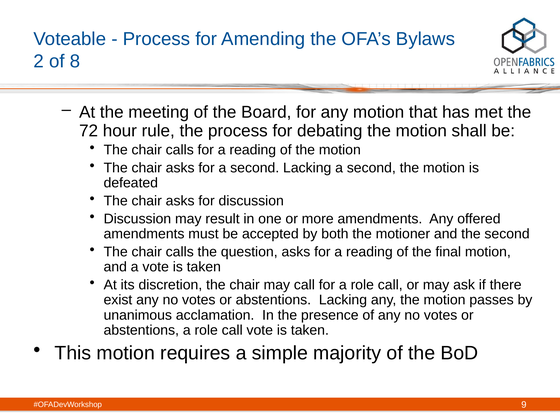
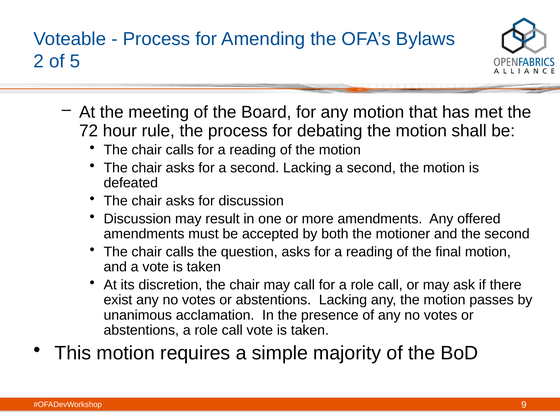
8: 8 -> 5 (75, 62)
